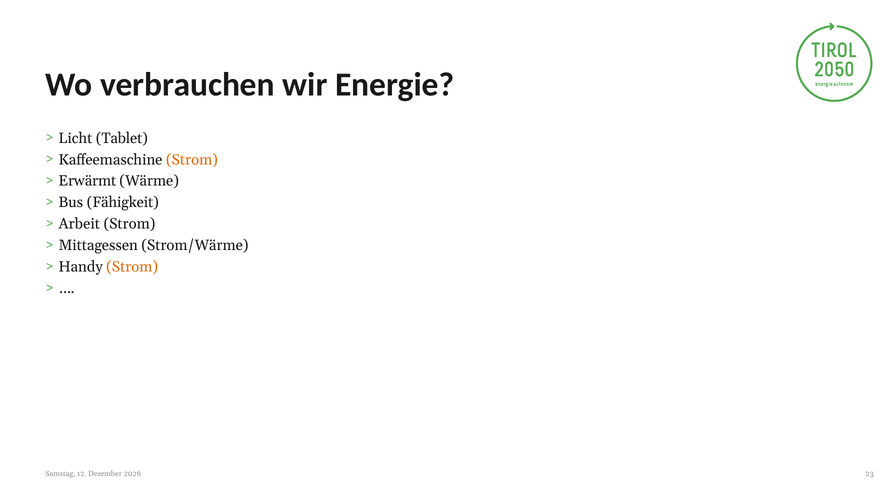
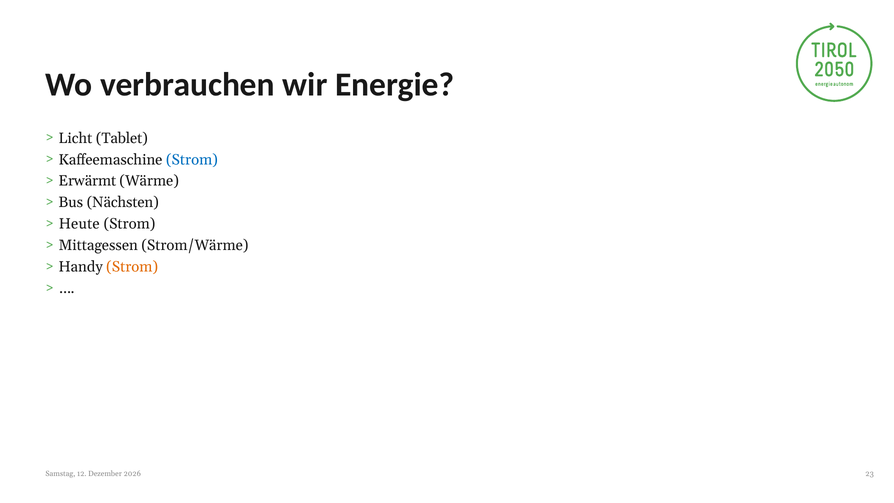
Strom colour: orange -> blue (192, 160)
Fähigkeit: Fähigkeit -> Nächsten (123, 202)
Arbeit: Arbeit -> Heute (79, 224)
